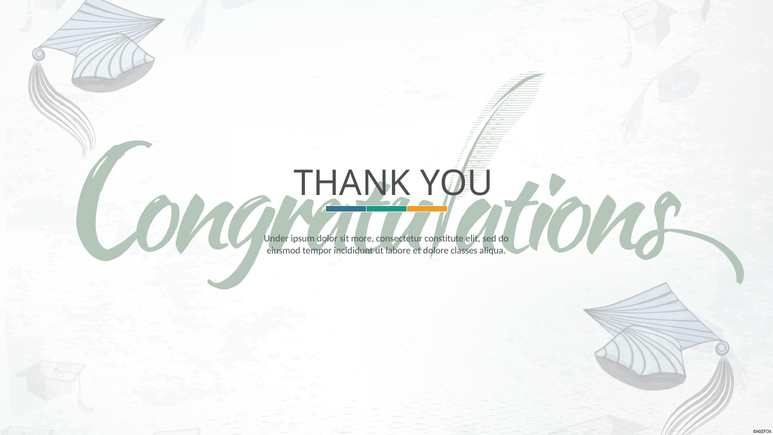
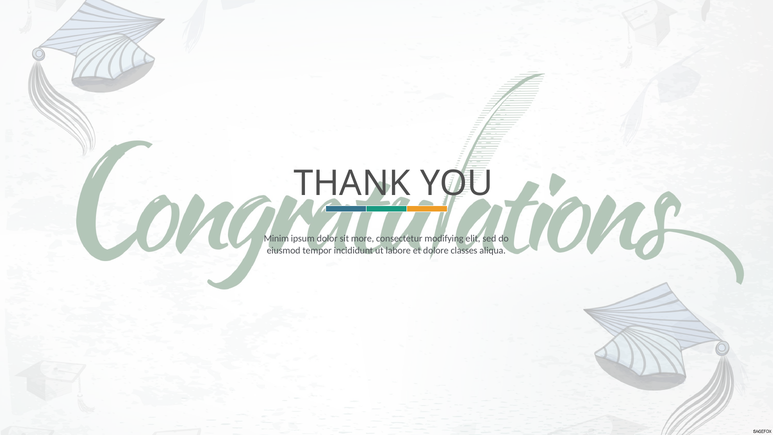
Under: Under -> Minim (276, 239)
constitute: constitute -> modifying (444, 239)
